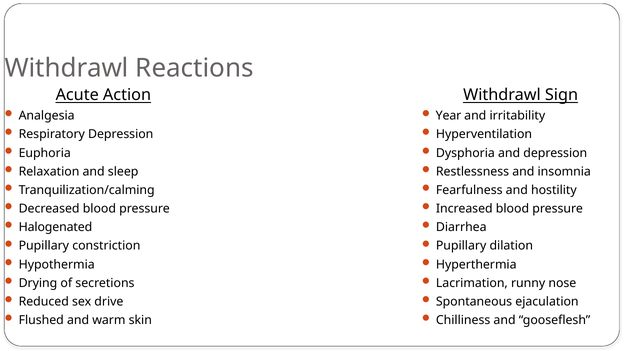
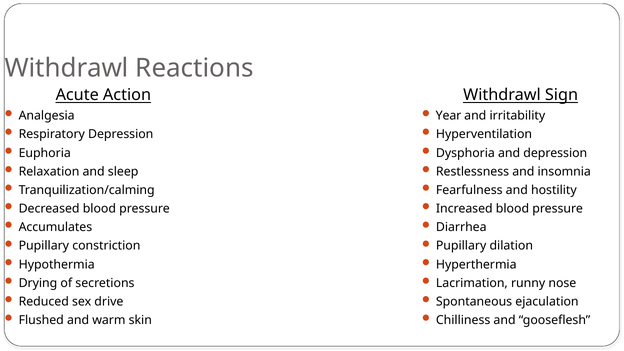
Halogenated: Halogenated -> Accumulates (55, 227)
